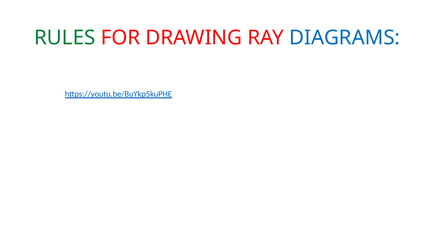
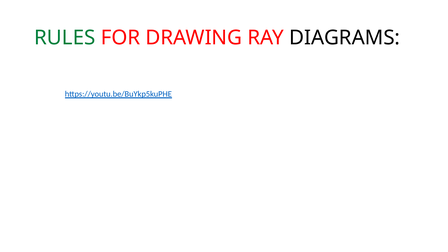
DIAGRAMS colour: blue -> black (345, 38)
